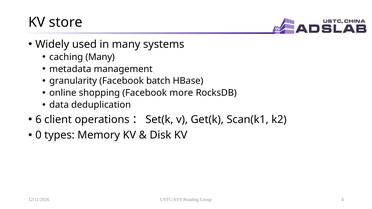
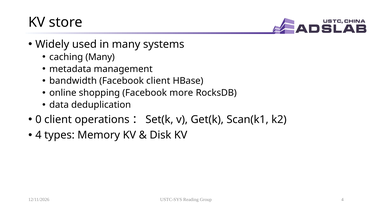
granularity: granularity -> bandwidth (73, 81)
Facebook batch: batch -> client (158, 81)
6: 6 -> 0 (38, 120)
0: 0 -> 4 (38, 135)
